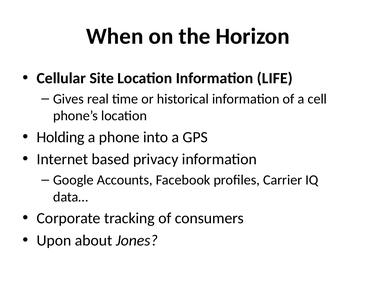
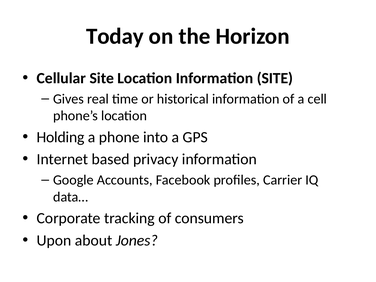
When: When -> Today (115, 36)
Information LIFE: LIFE -> SITE (275, 78)
